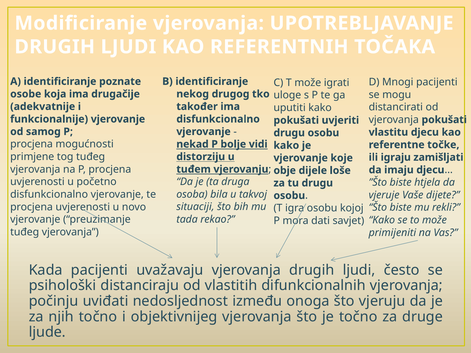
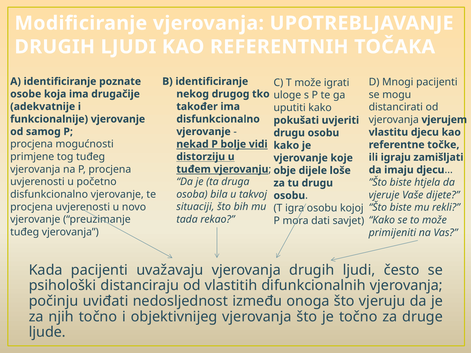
vjerovanja pokušati: pokušati -> vjerujem (444, 120)
